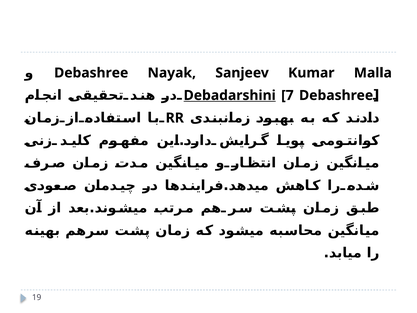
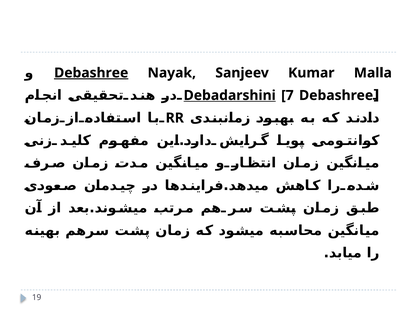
Debashree underline: none -> present (91, 73)
